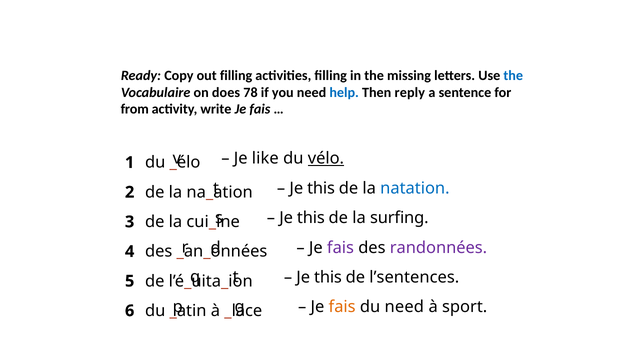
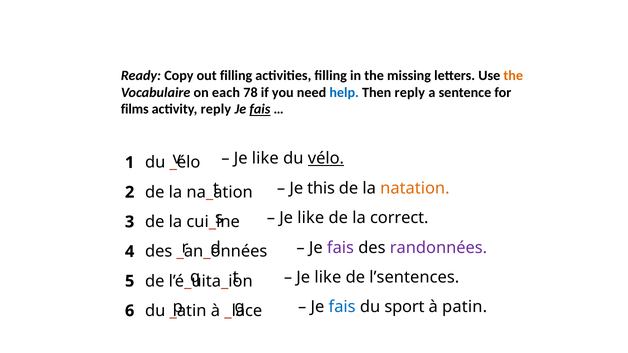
the colour: blue -> orange (513, 76)
does: does -> each (226, 92)
from: from -> films (135, 109)
activity write: write -> reply (216, 109)
fais underline: none -> present (260, 109)
natation colour: blue -> orange (415, 189)
this: this -> like (311, 218)
surfing: surfing -> correct (399, 218)
this: this -> like (328, 277)
fais colour: orange -> blue (342, 307)
du need: need -> sport (404, 307)
sport: sport -> patin (465, 307)
